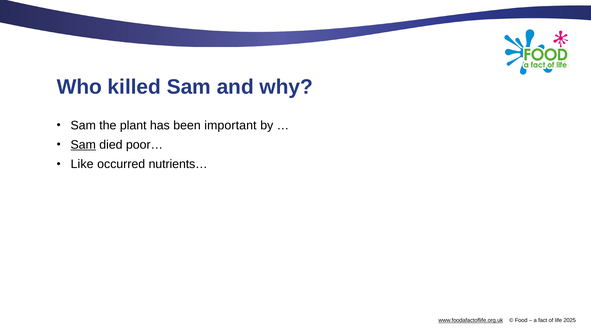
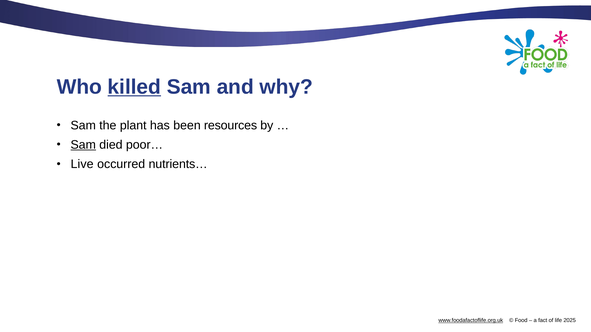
killed underline: none -> present (134, 87)
important: important -> resources (231, 126)
Like: Like -> Live (82, 164)
